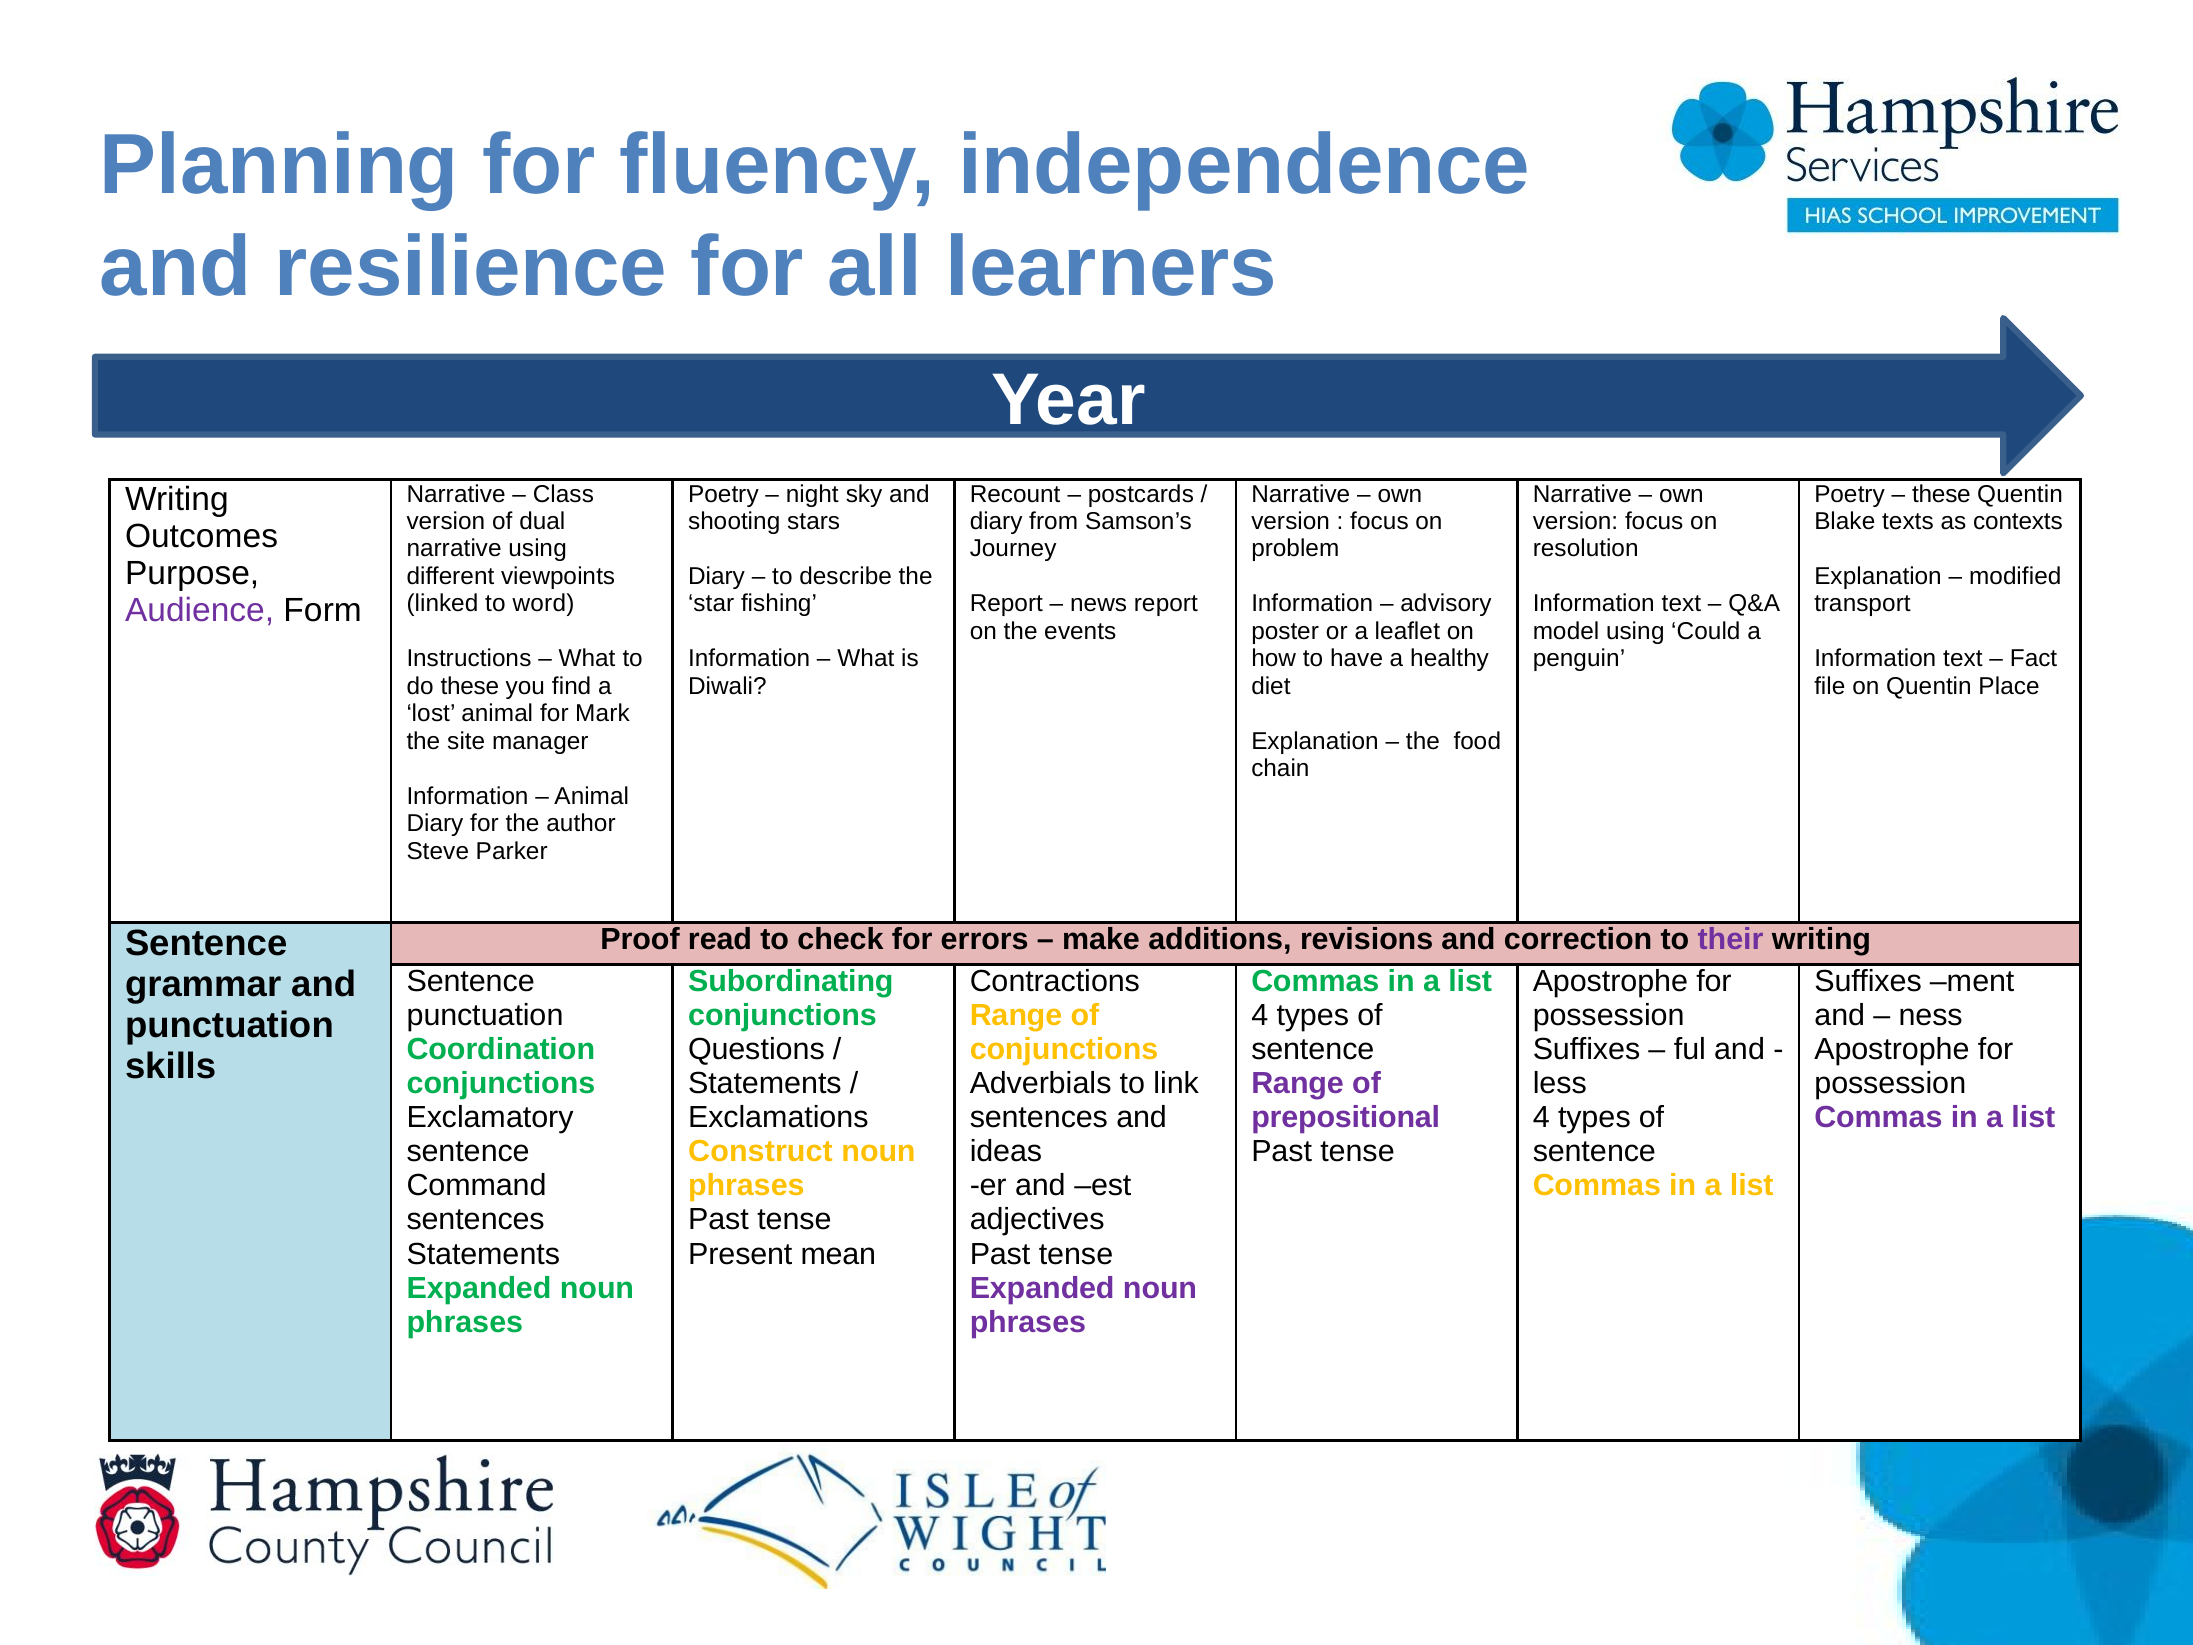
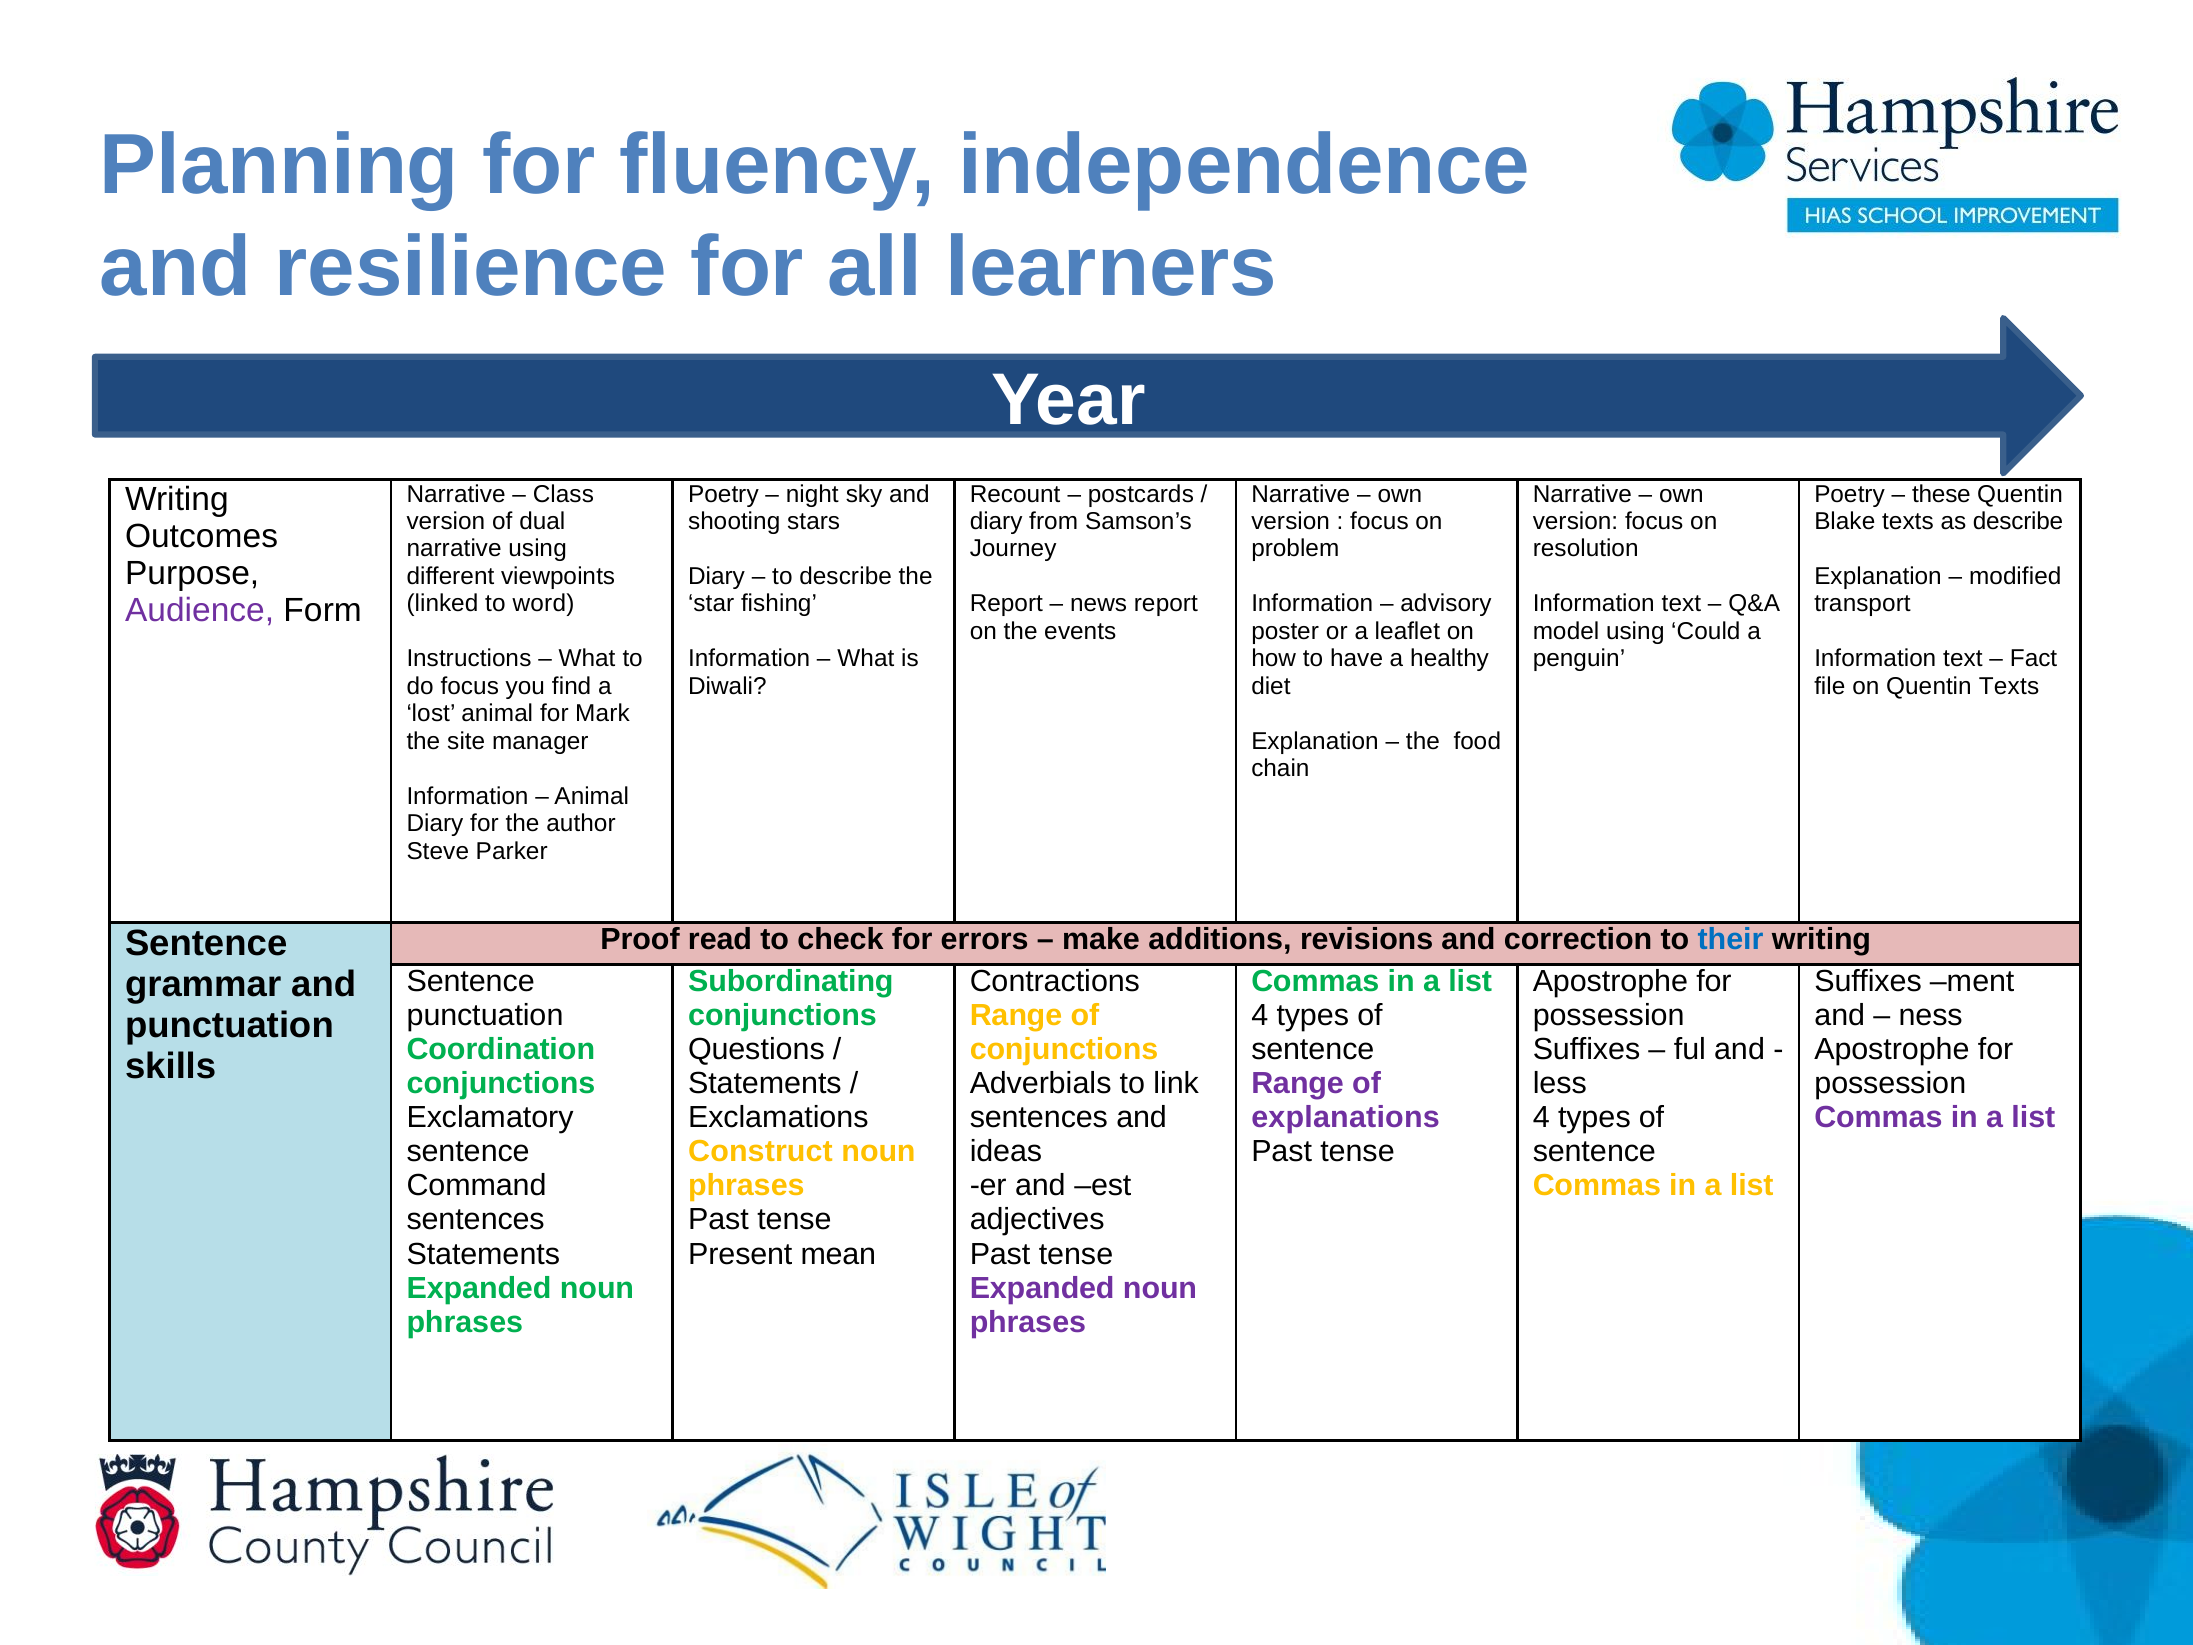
as contexts: contexts -> describe (2018, 521)
do these: these -> focus (470, 686)
Quentin Place: Place -> Texts (2009, 686)
their colour: purple -> blue (1731, 940)
prepositional: prepositional -> explanations (1346, 1118)
